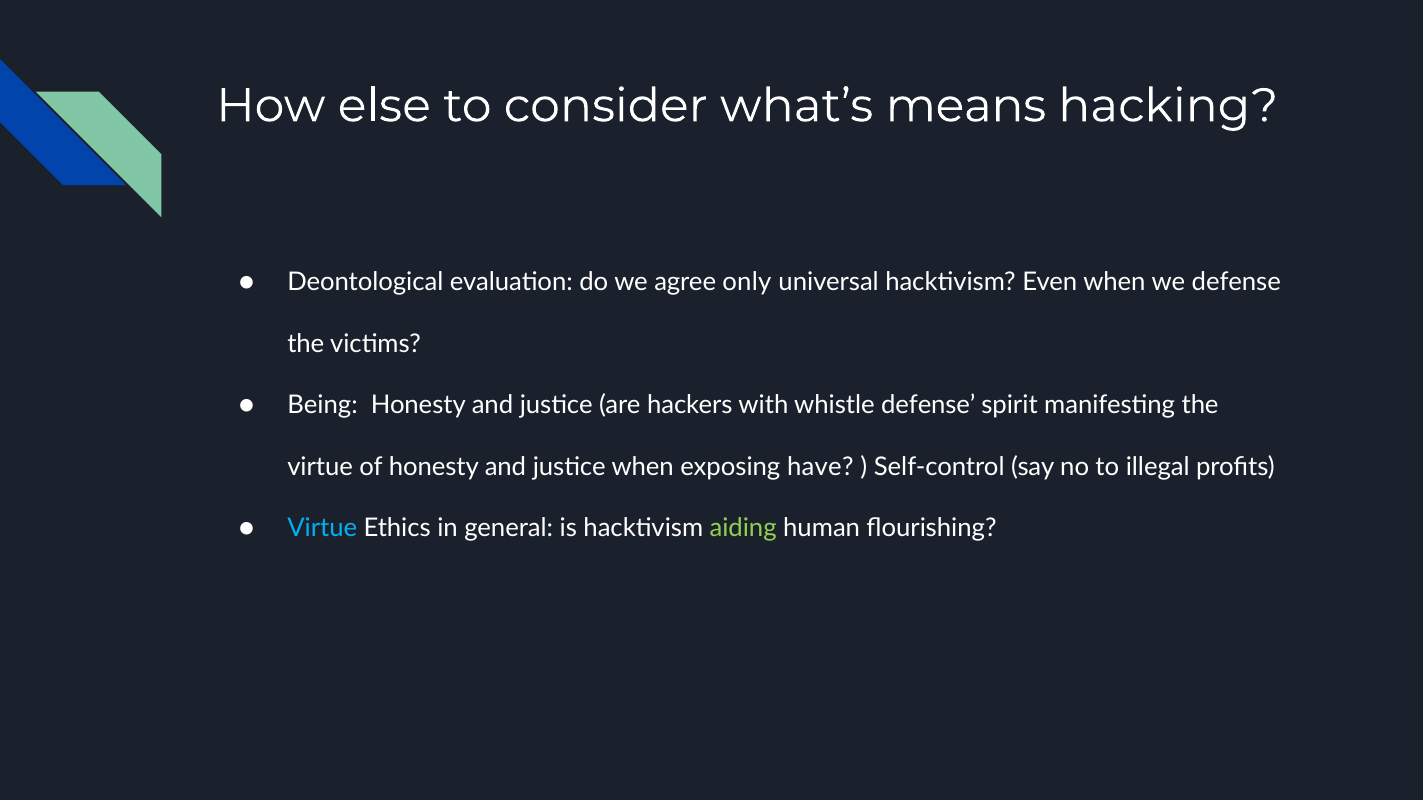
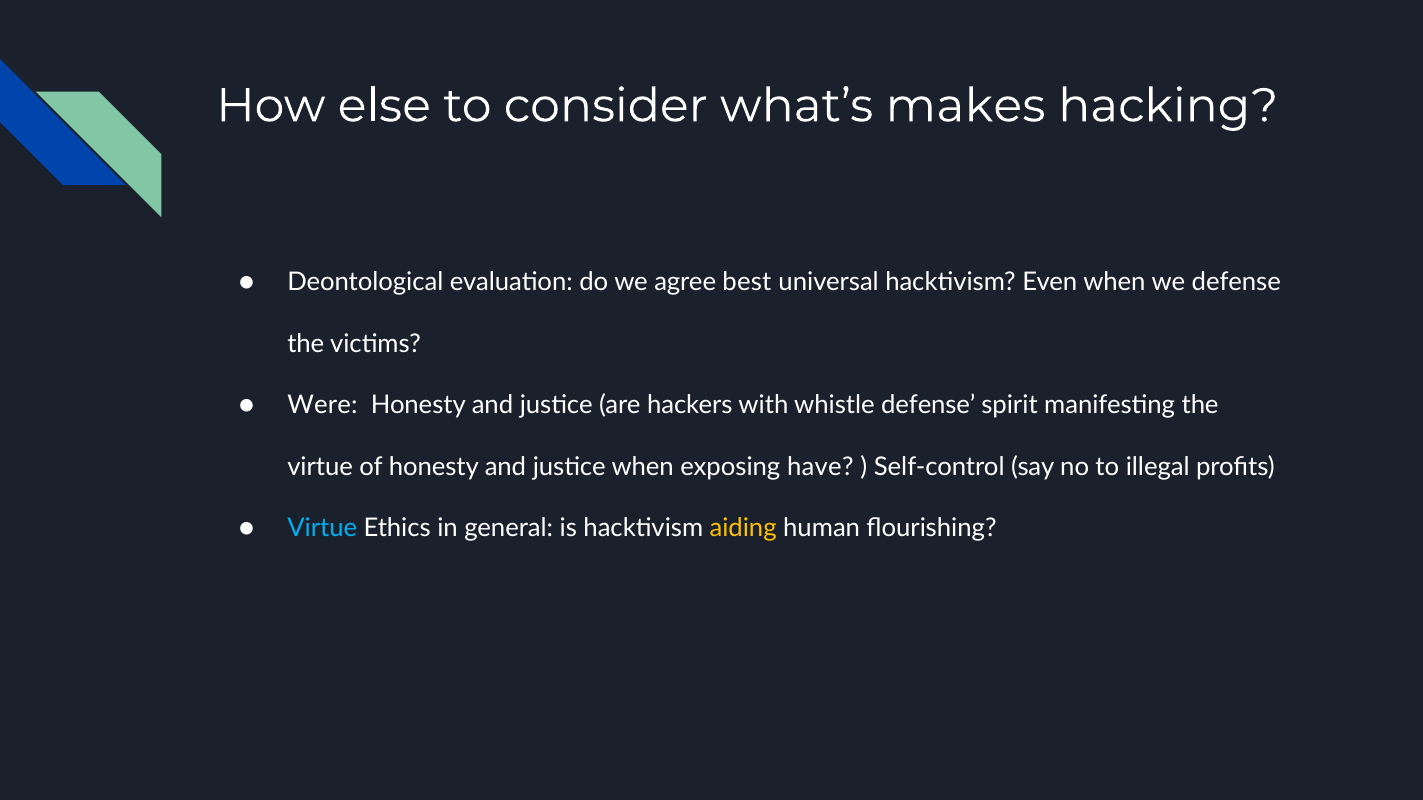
means: means -> makes (966, 106)
only: only -> best (747, 282)
Being: Being -> Were (322, 405)
aiding colour: light green -> yellow (743, 529)
